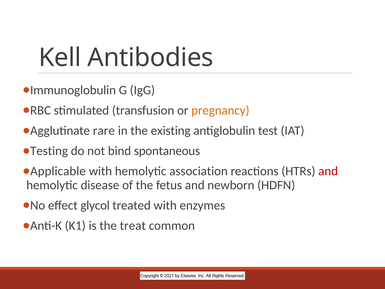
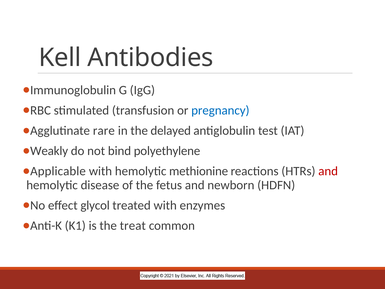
pregnancy colour: orange -> blue (220, 110)
existing: existing -> delayed (171, 131)
Testing: Testing -> Weakly (49, 151)
spontaneous: spontaneous -> polyethylene (167, 151)
association: association -> methionine (199, 171)
